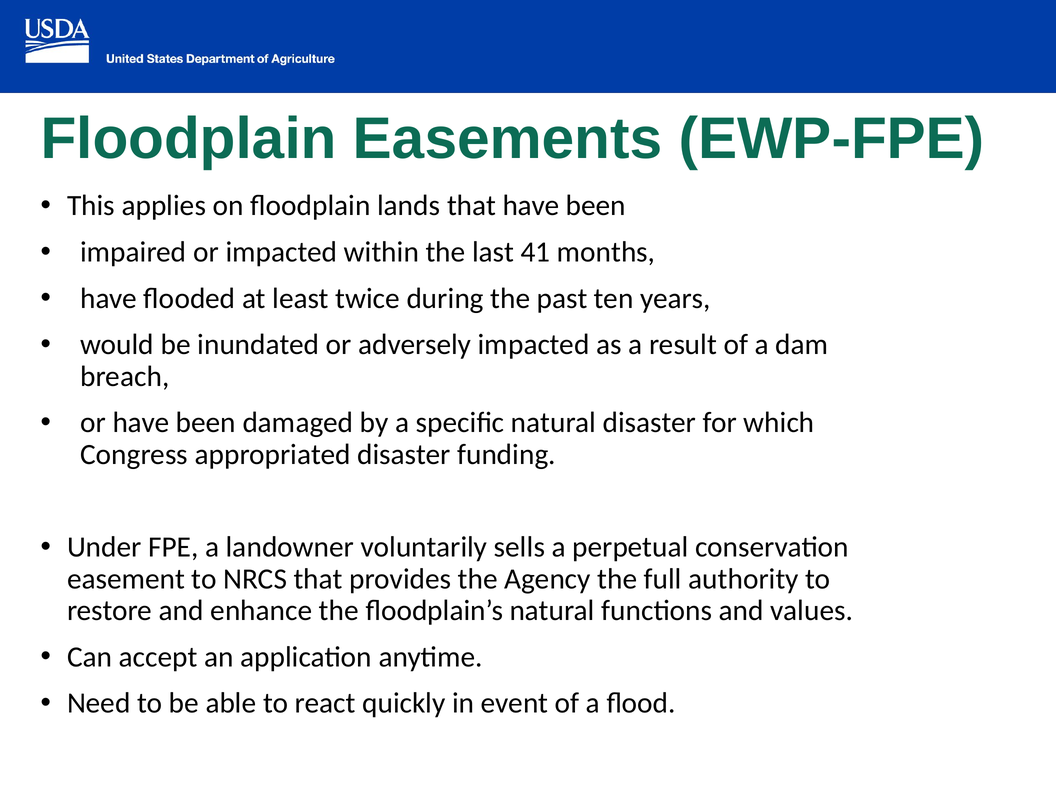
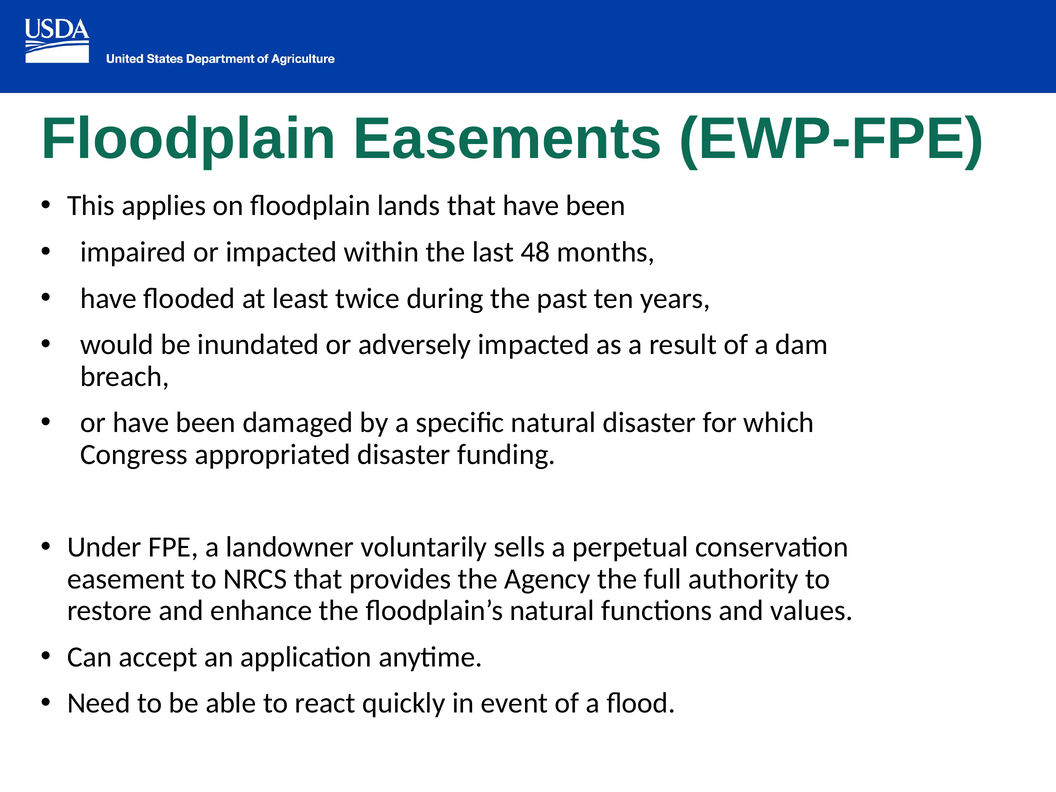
41: 41 -> 48 (535, 252)
